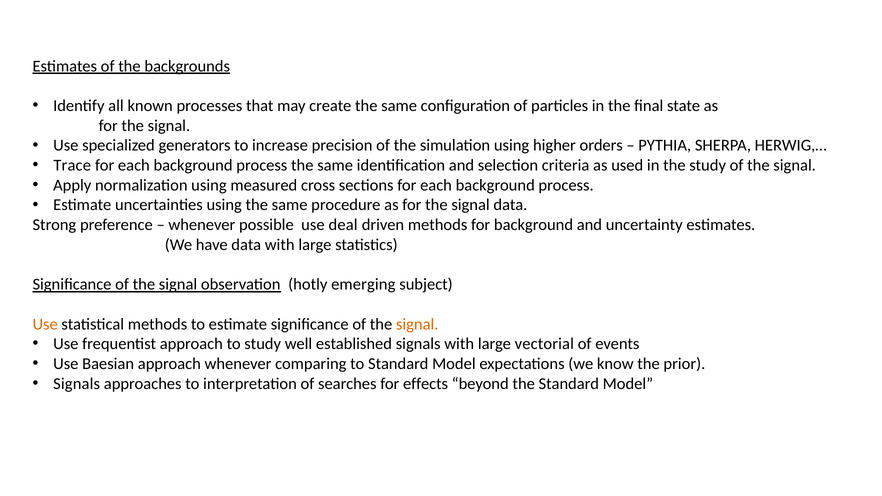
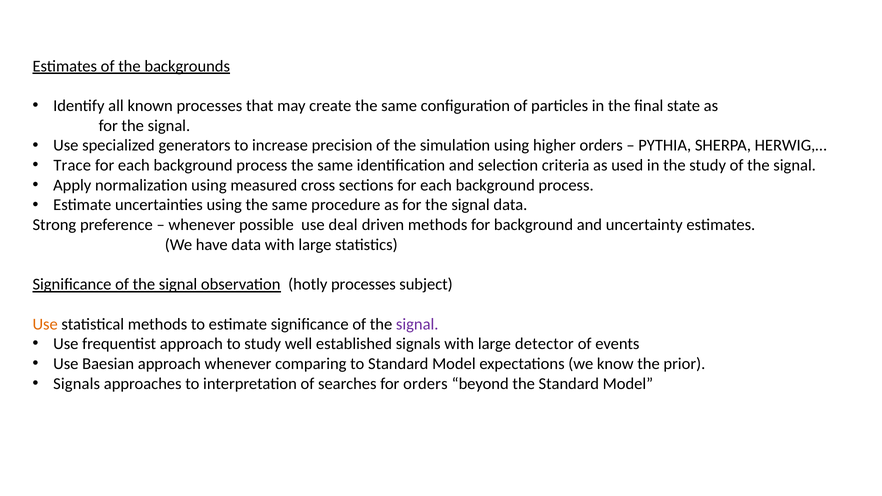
hotly emerging: emerging -> processes (363, 284)
signal colour: orange -> purple (417, 324)
vectorial: vectorial -> detector (544, 344)
for effects: effects -> orders (425, 384)
